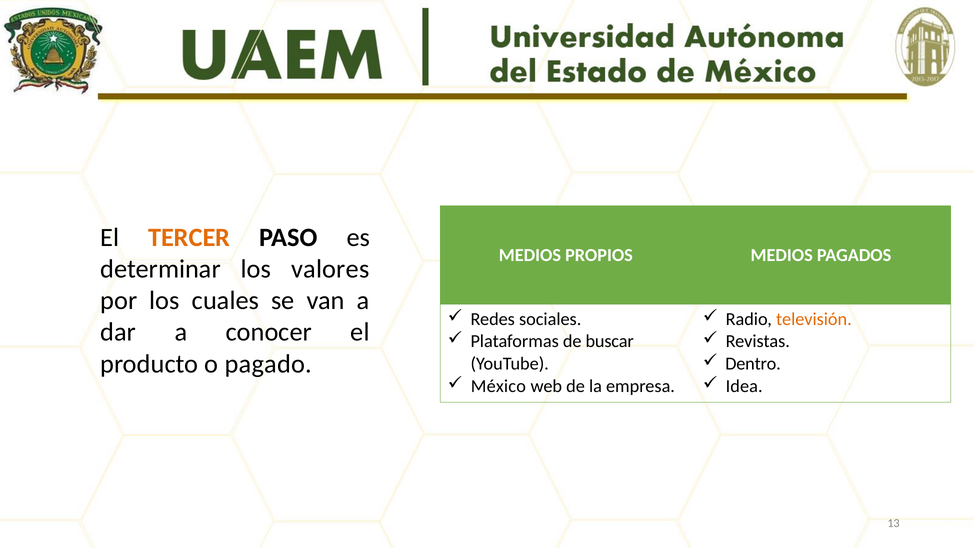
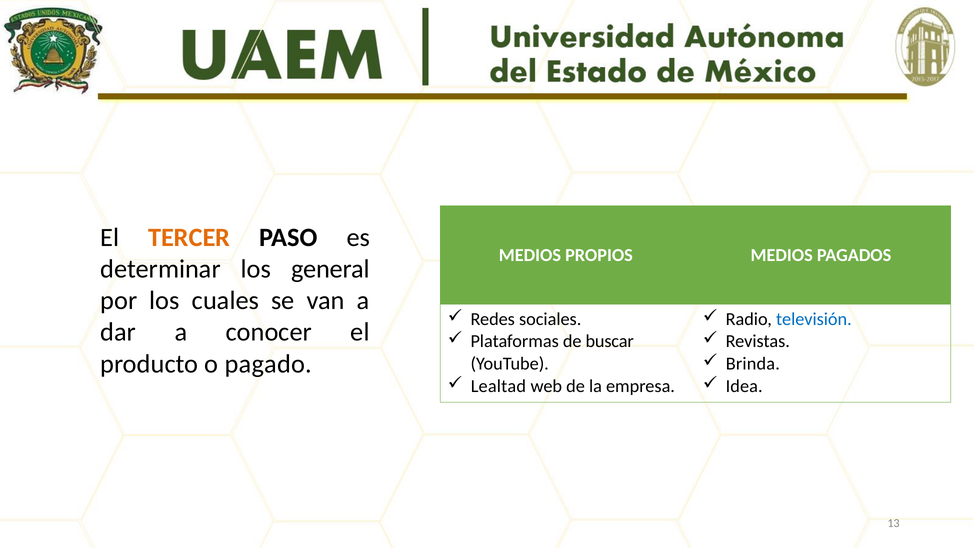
valores: valores -> general (330, 269)
televisión colour: orange -> blue (814, 319)
Dentro: Dentro -> Brinda (753, 364)
México: México -> Lealtad (498, 386)
